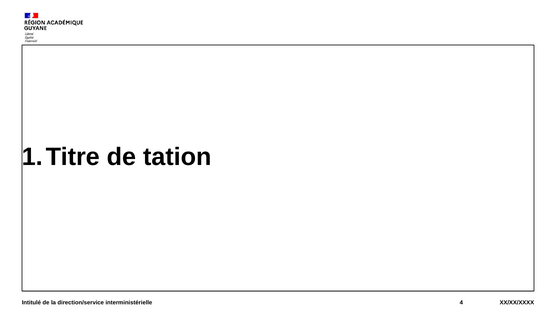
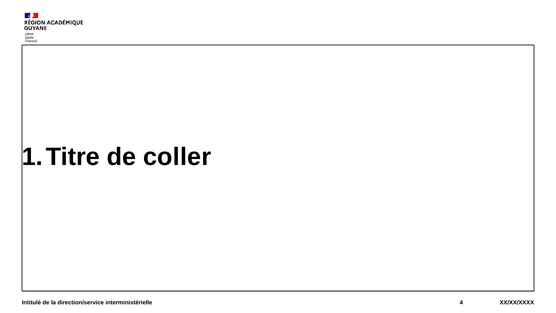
tation: tation -> coller (177, 157)
